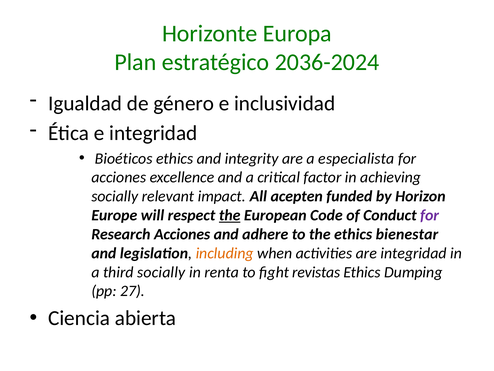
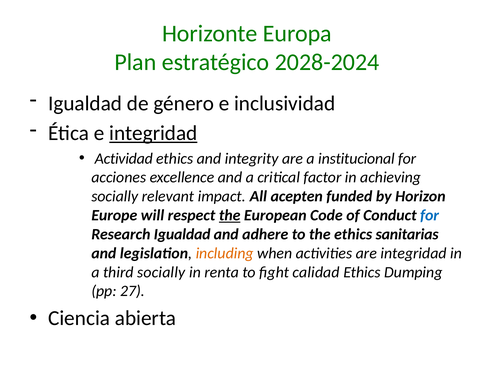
2036-2024: 2036-2024 -> 2028-2024 (327, 62)
integridad underline: none -> present (153, 133)
Bioéticos: Bioéticos -> Actividad (124, 158)
especialista: especialista -> institucional (357, 158)
for colour: purple -> blue (430, 215)
Research Acciones: Acciones -> Igualdad (182, 234)
bienestar: bienestar -> sanitarias (407, 234)
revistas: revistas -> calidad (316, 272)
